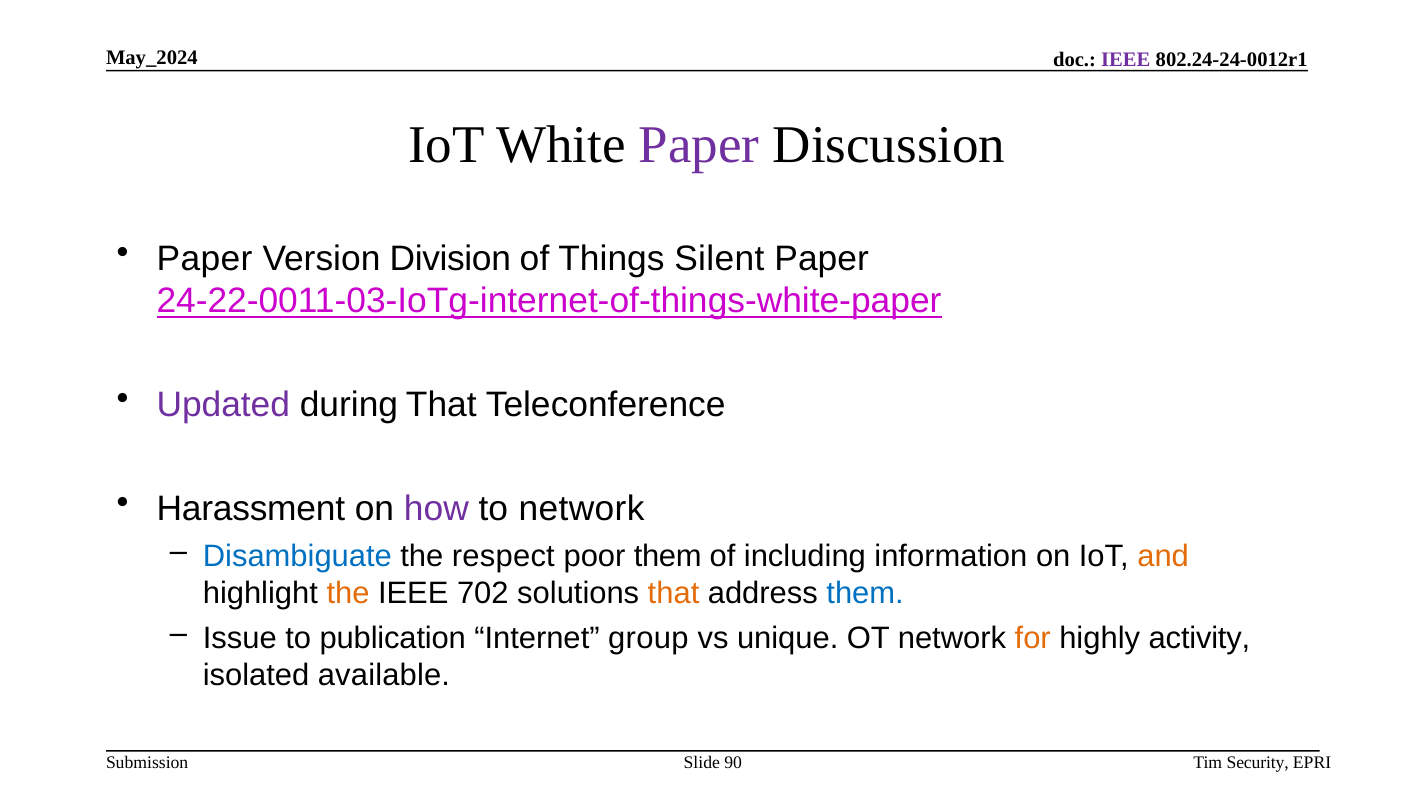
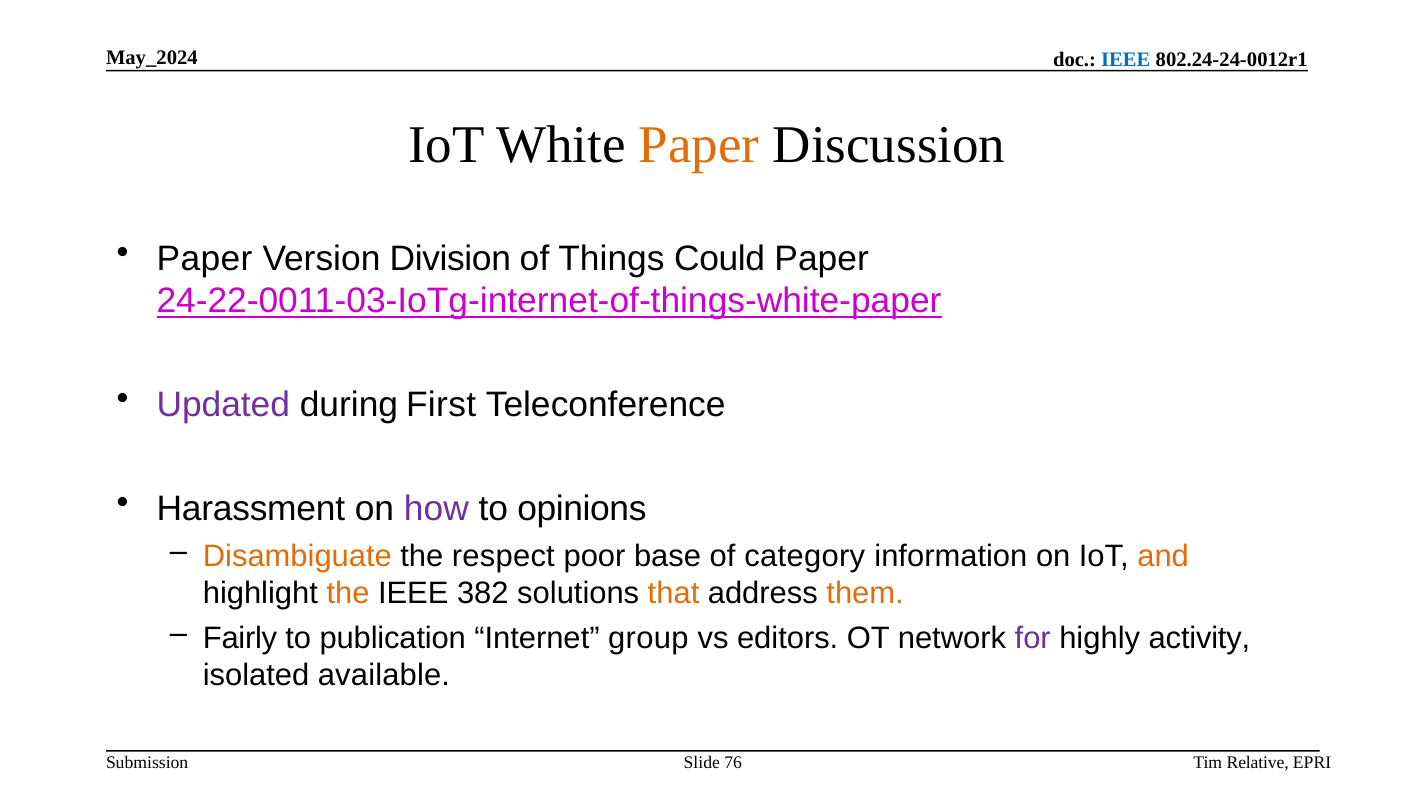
IEEE colour: purple -> blue (1126, 60)
Paper colour: purple -> orange (699, 145)
Silent: Silent -> Could (720, 259)
during That: That -> First (441, 405)
to network: network -> opinions (582, 509)
Disambiguate colour: blue -> orange (297, 556)
poor them: them -> base (668, 556)
including: including -> category (805, 556)
702: 702 -> 382 (483, 593)
them colour: blue -> orange (865, 593)
Issue: Issue -> Fairly (240, 639)
unique: unique -> editors (788, 639)
for colour: orange -> purple (1033, 639)
90: 90 -> 76 (733, 763)
Security: Security -> Relative (1258, 763)
